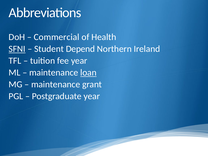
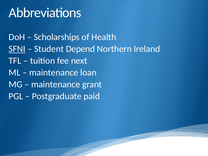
Commercial: Commercial -> Scholarships (57, 37)
fee year: year -> next (79, 61)
loan underline: present -> none (88, 73)
Postgraduate year: year -> paid (92, 96)
